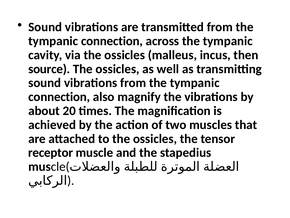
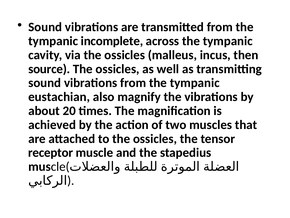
connection: connection -> incomplete (112, 41)
connection: connection -> eustachian (59, 97)
